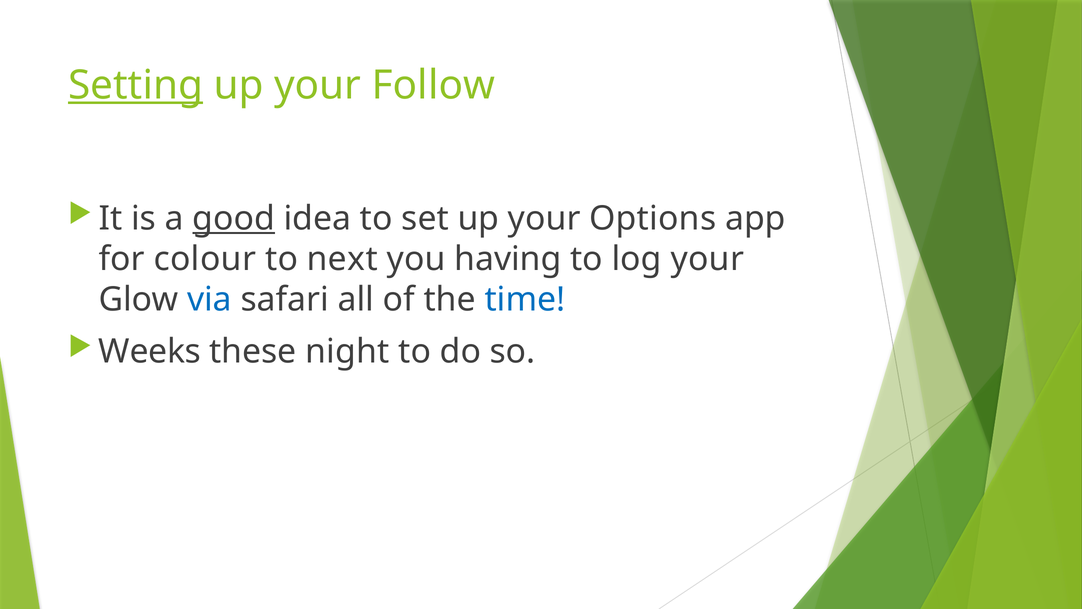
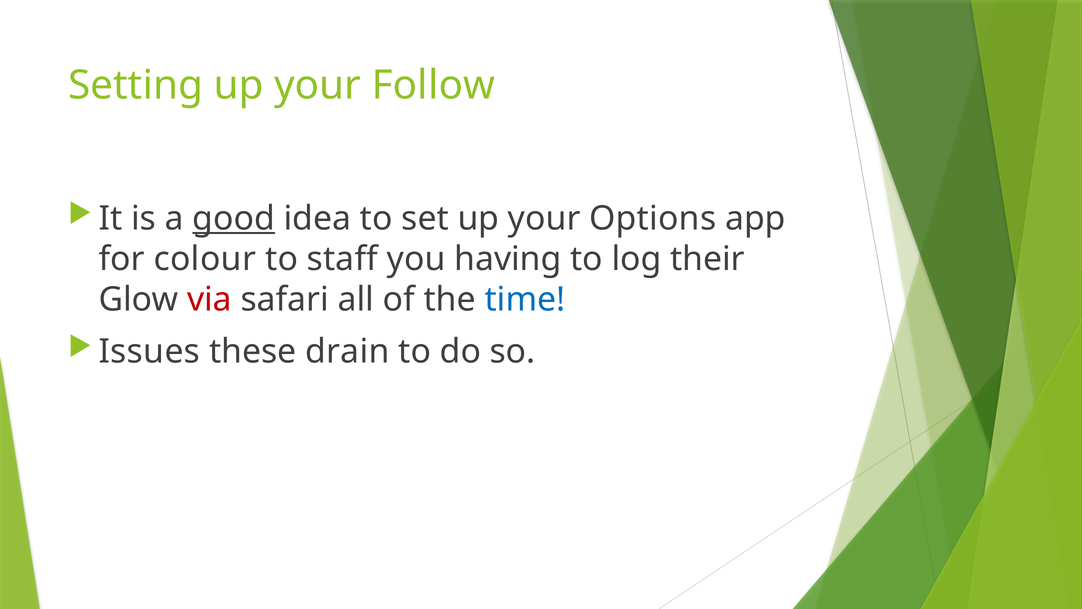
Setting underline: present -> none (136, 85)
next: next -> staff (342, 259)
log your: your -> their (708, 259)
via colour: blue -> red (209, 300)
Weeks: Weeks -> Issues (149, 351)
night: night -> drain (347, 351)
